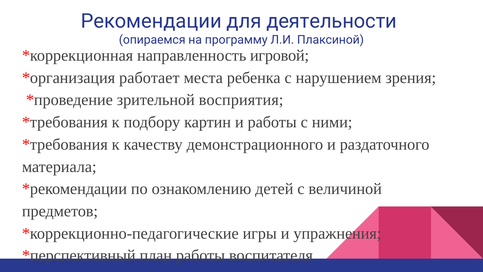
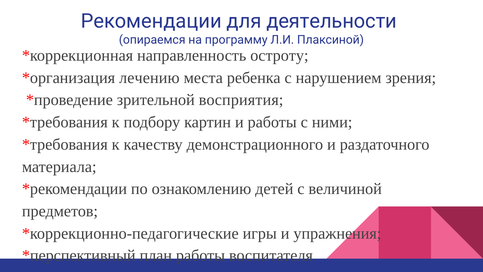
игровой: игровой -> остроту (279, 55)
работает: работает -> лечению (149, 78)
